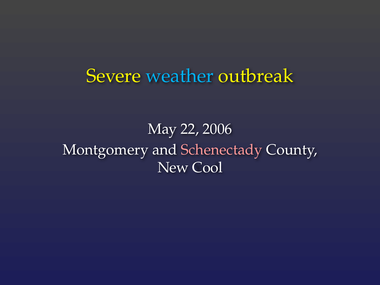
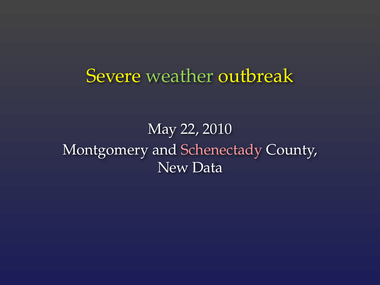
weather colour: light blue -> light green (180, 76)
2006: 2006 -> 2010 (217, 129)
Cool: Cool -> Data (207, 167)
